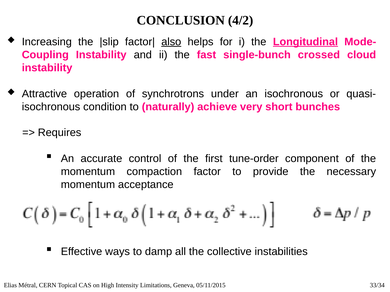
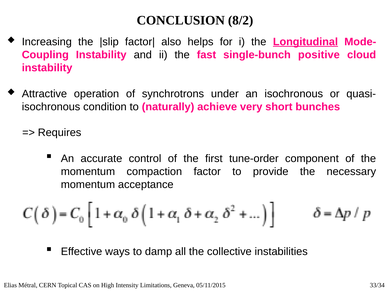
4/2: 4/2 -> 8/2 (241, 20)
also underline: present -> none (171, 42)
crossed: crossed -> positive (319, 55)
